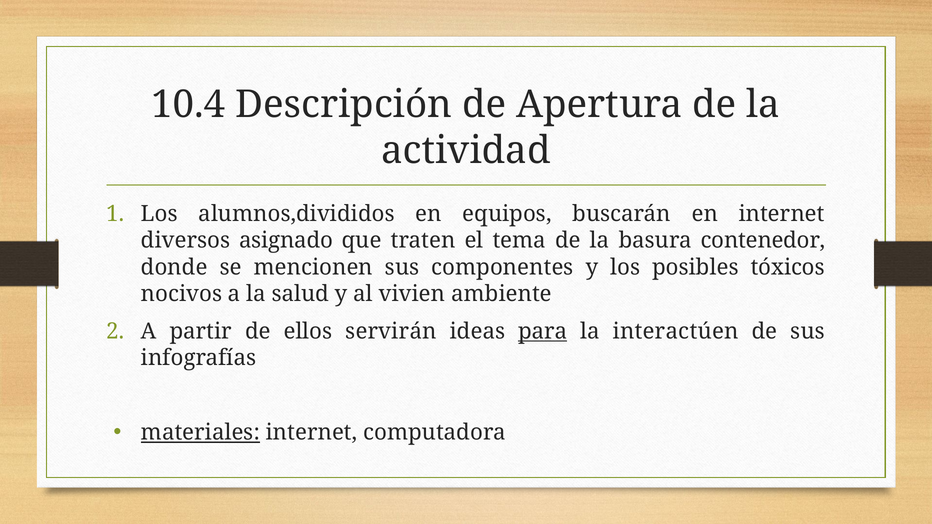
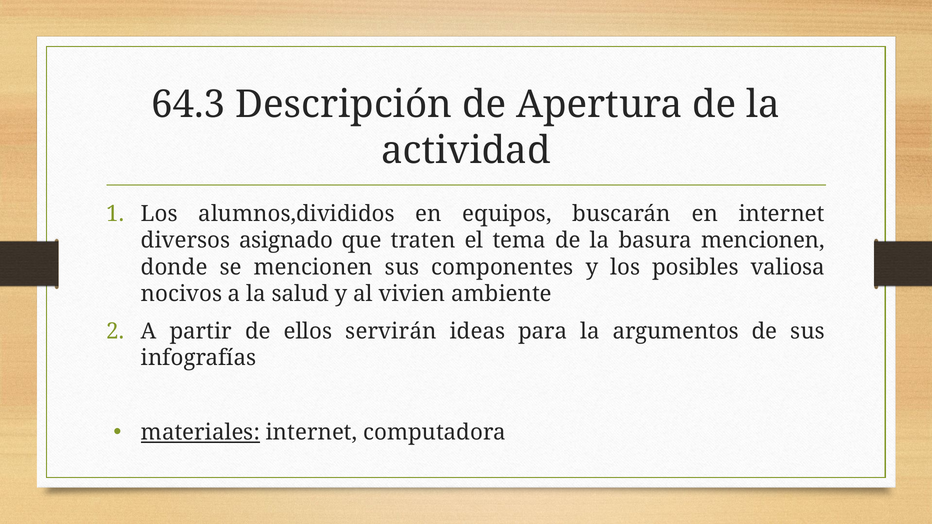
10.4: 10.4 -> 64.3 (188, 105)
basura contenedor: contenedor -> mencionen (763, 241)
tóxicos: tóxicos -> valiosa (788, 267)
para underline: present -> none (543, 332)
interactúen: interactúen -> argumentos (676, 332)
